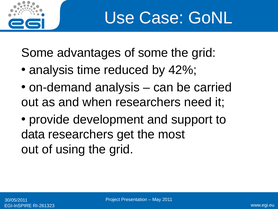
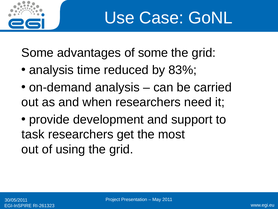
42%: 42% -> 83% (183, 70)
data: data -> task (33, 134)
